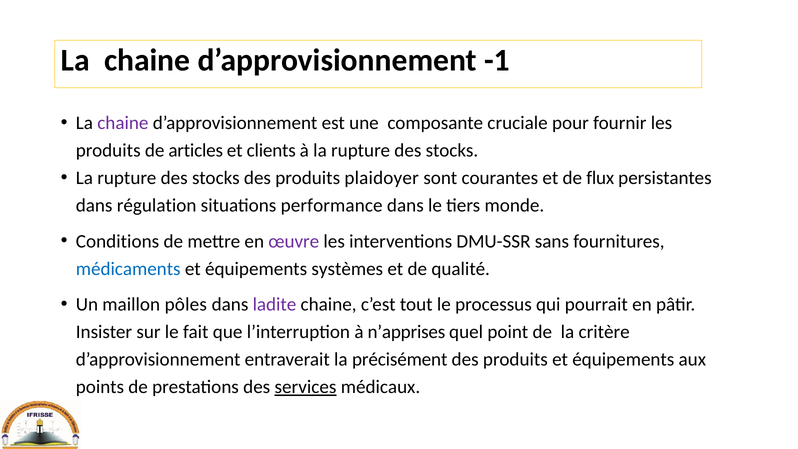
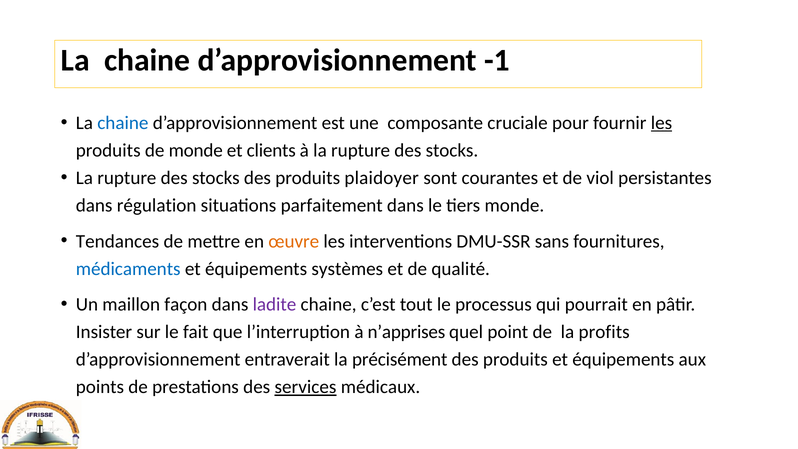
chaine colour: purple -> blue (123, 123)
les underline: none -> present (661, 123)
de articles: articles -> monde (196, 150)
flux: flux -> viol (600, 178)
performance: performance -> parfaitement (332, 205)
Conditions: Conditions -> Tendances (117, 241)
œuvre colour: purple -> orange (294, 241)
pôles: pôles -> façon (186, 304)
critère: critère -> profits (604, 332)
